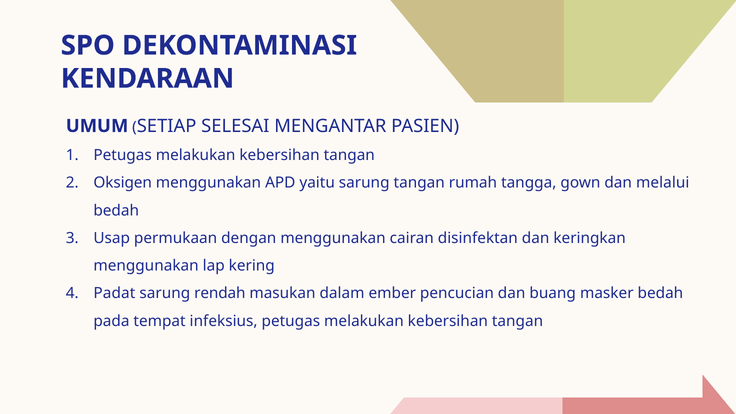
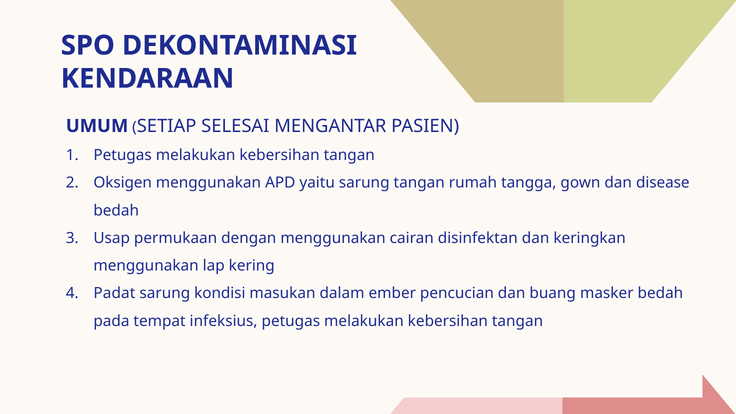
melalui: melalui -> disease (663, 183)
rendah: rendah -> kondisi (220, 293)
